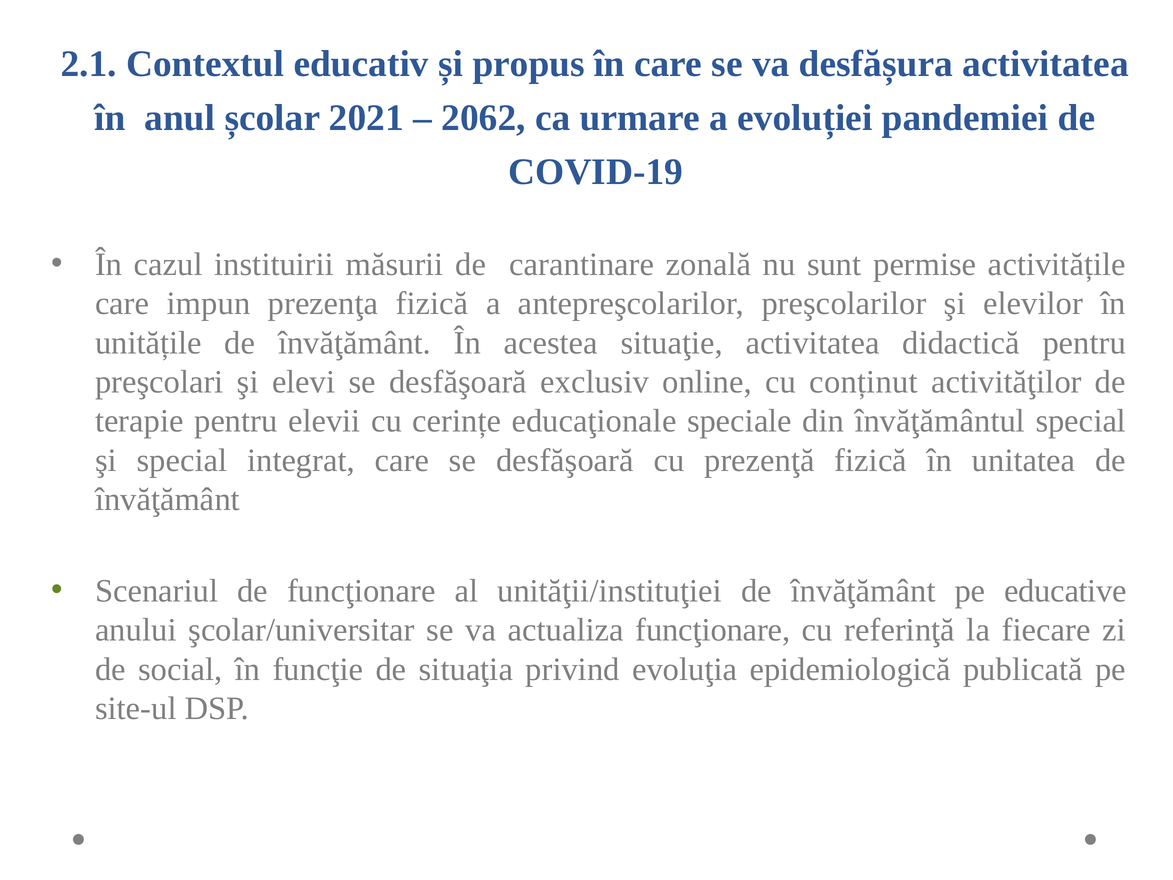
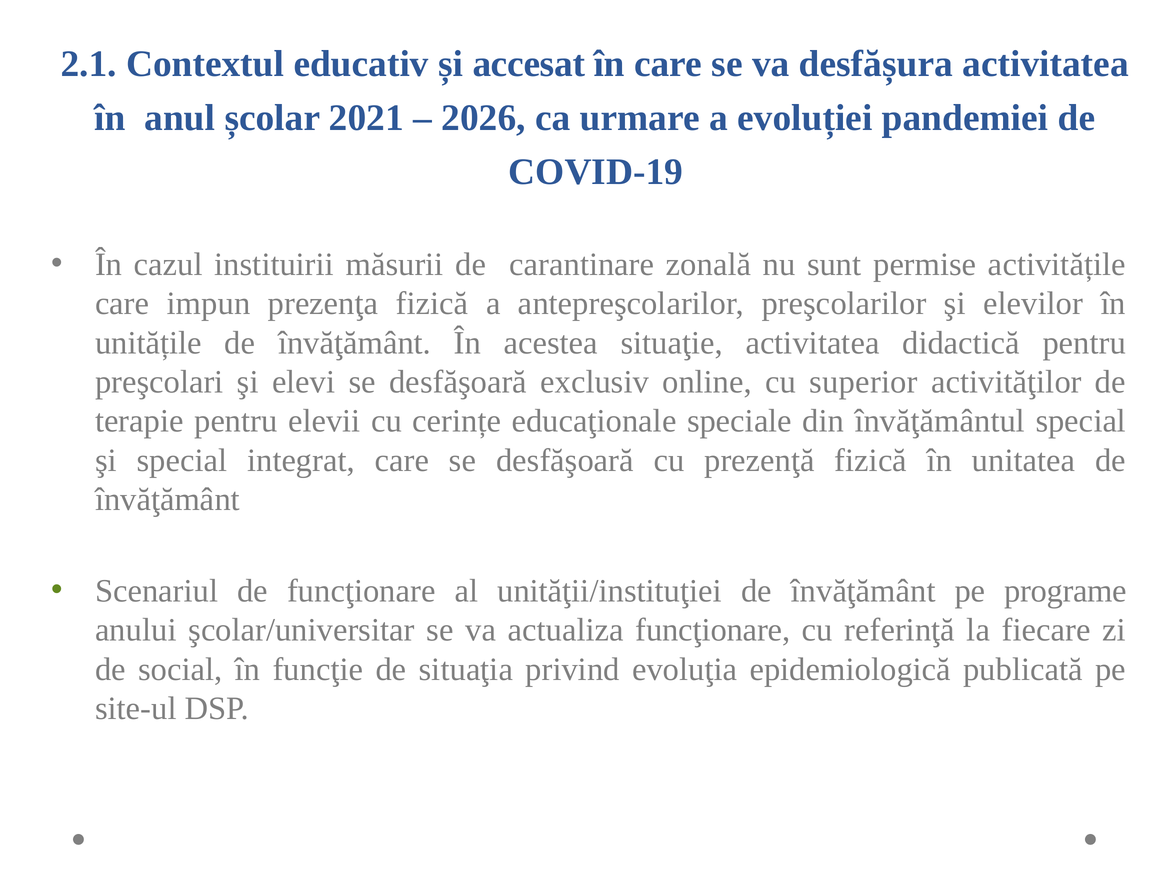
propus: propus -> accesat (529, 64)
2062: 2062 -> 2026 (484, 118)
conținut: conținut -> superior (864, 382)
educative: educative -> programe (1065, 591)
